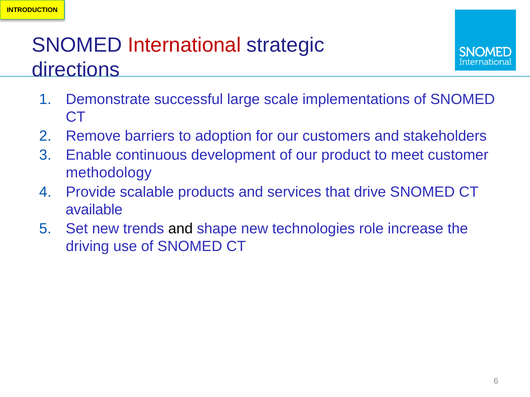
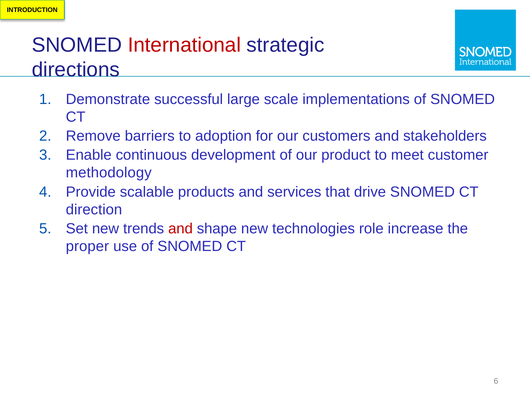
available: available -> direction (94, 210)
and colour: black -> red (180, 229)
driving: driving -> proper (87, 247)
